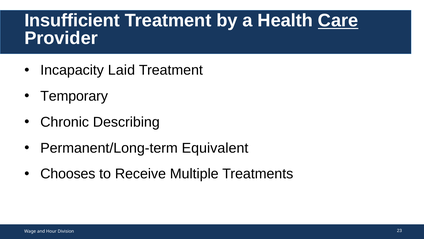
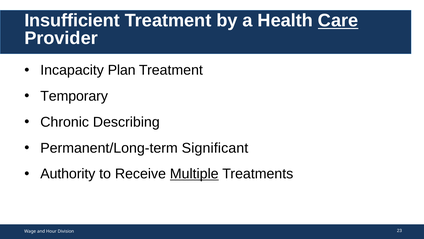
Laid: Laid -> Plan (122, 70)
Equivalent: Equivalent -> Significant (215, 148)
Chooses: Chooses -> Authority (68, 174)
Multiple underline: none -> present (194, 174)
